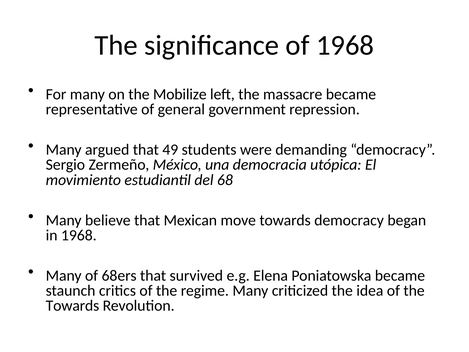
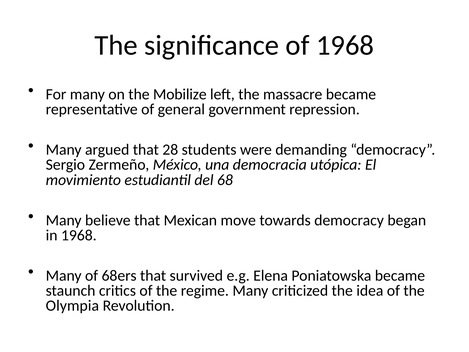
49: 49 -> 28 (170, 150)
Towards: Towards -> Olympia (72, 306)
